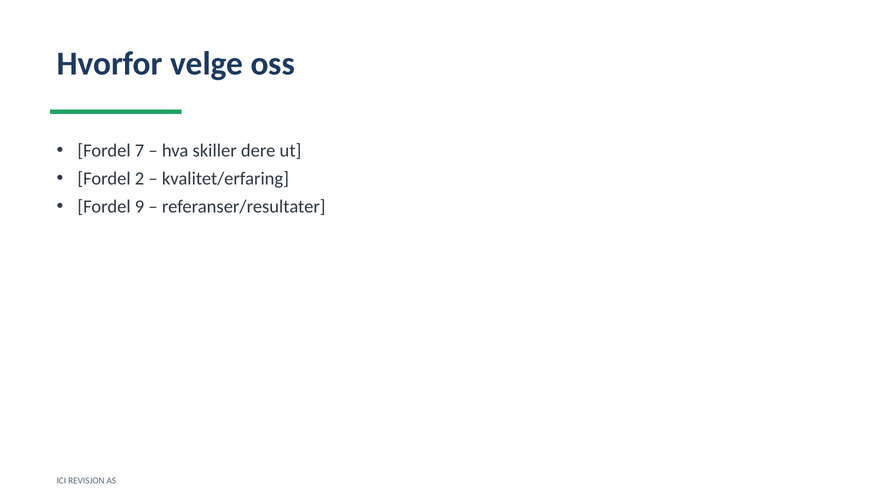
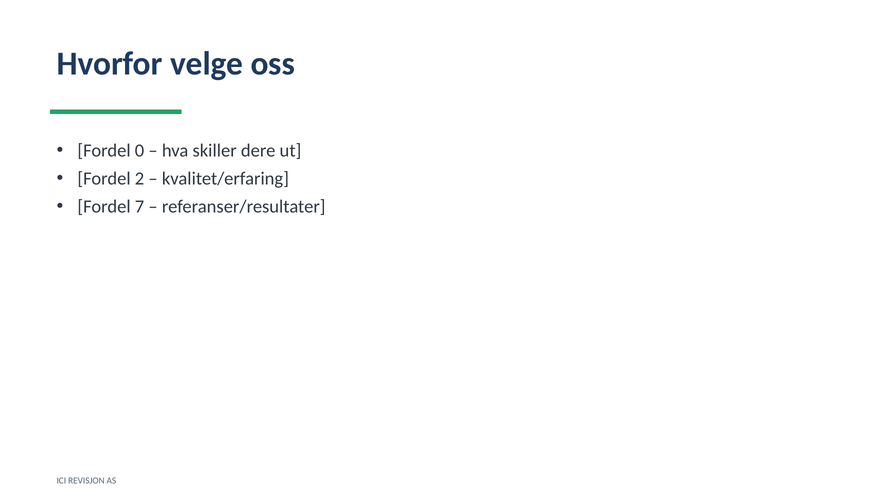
7: 7 -> 0 (140, 151)
9: 9 -> 7 (140, 206)
